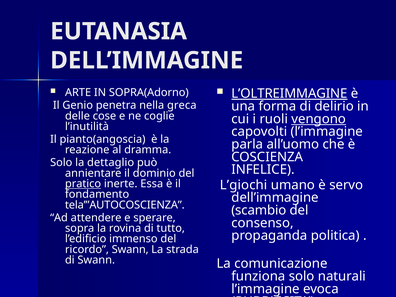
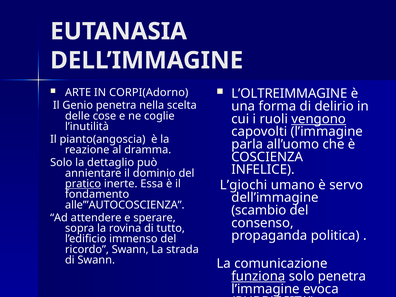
SOPRA(Adorno: SOPRA(Adorno -> CORPI(Adorno (149, 93)
L’OLTREIMMAGINE underline: present -> none (289, 94)
greca: greca -> scelta (182, 105)
tela’”AUTOCOSCIENZA: tela’”AUTOCOSCIENZA -> alle’”AUTOCOSCIENZA (125, 205)
funziona underline: none -> present (258, 276)
solo naturali: naturali -> penetra (342, 276)
